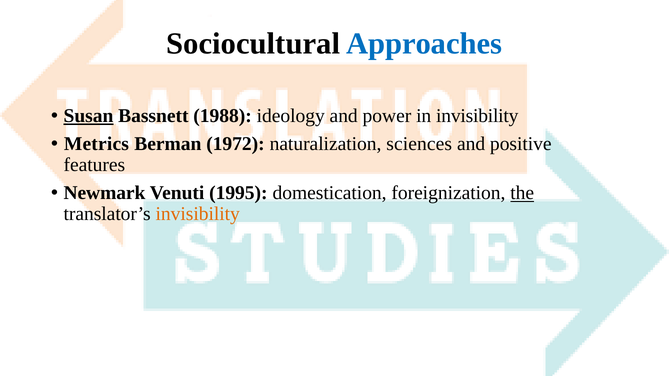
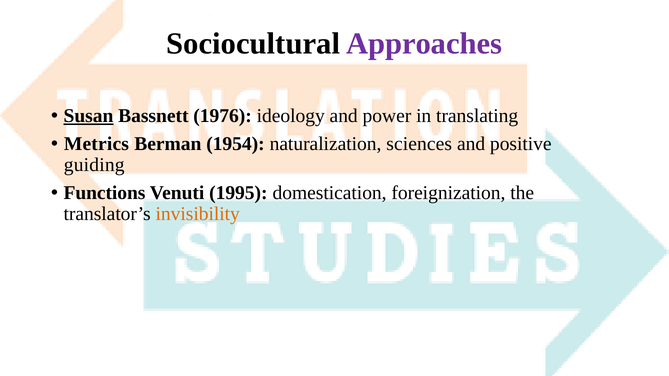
Approaches colour: blue -> purple (424, 44)
1988: 1988 -> 1976 (223, 116)
in invisibility: invisibility -> translating (477, 116)
1972: 1972 -> 1954 (235, 144)
features: features -> guiding (94, 165)
Newmark: Newmark -> Functions (104, 193)
the underline: present -> none (522, 193)
